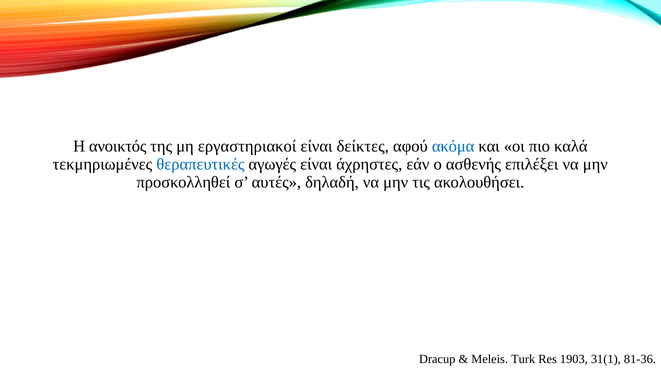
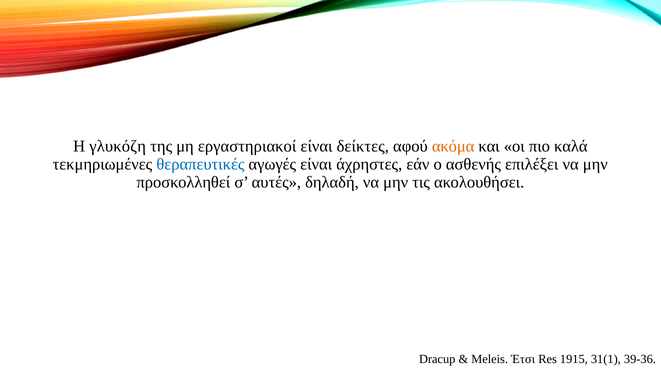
ανοικτός: ανοικτός -> γλυκόζη (118, 146)
ακόμα colour: blue -> orange (453, 146)
Turk: Turk -> Έτσι (523, 359)
1903: 1903 -> 1915 (574, 359)
81-36: 81-36 -> 39-36 (640, 359)
